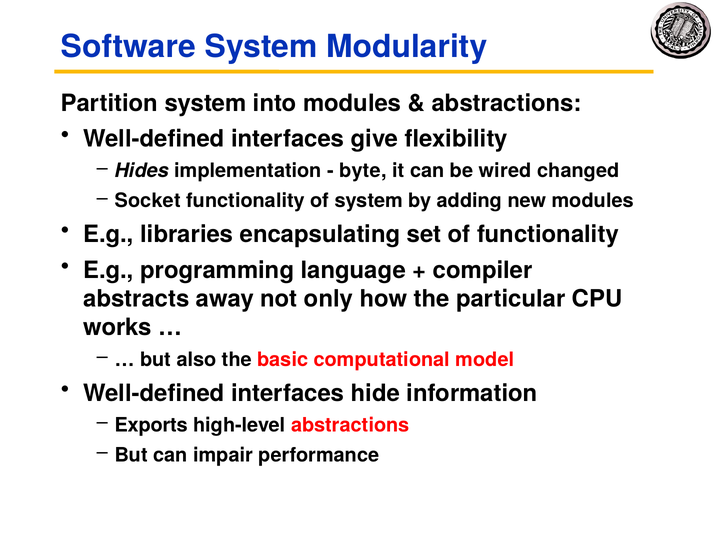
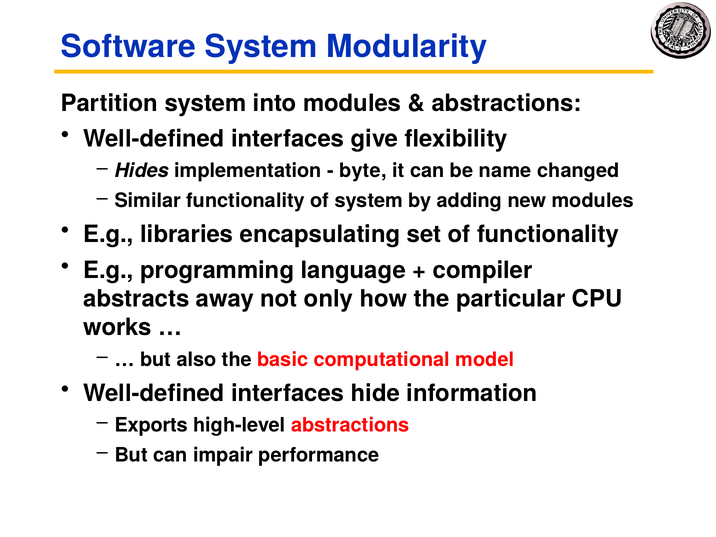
wired: wired -> name (505, 171)
Socket: Socket -> Similar (148, 201)
